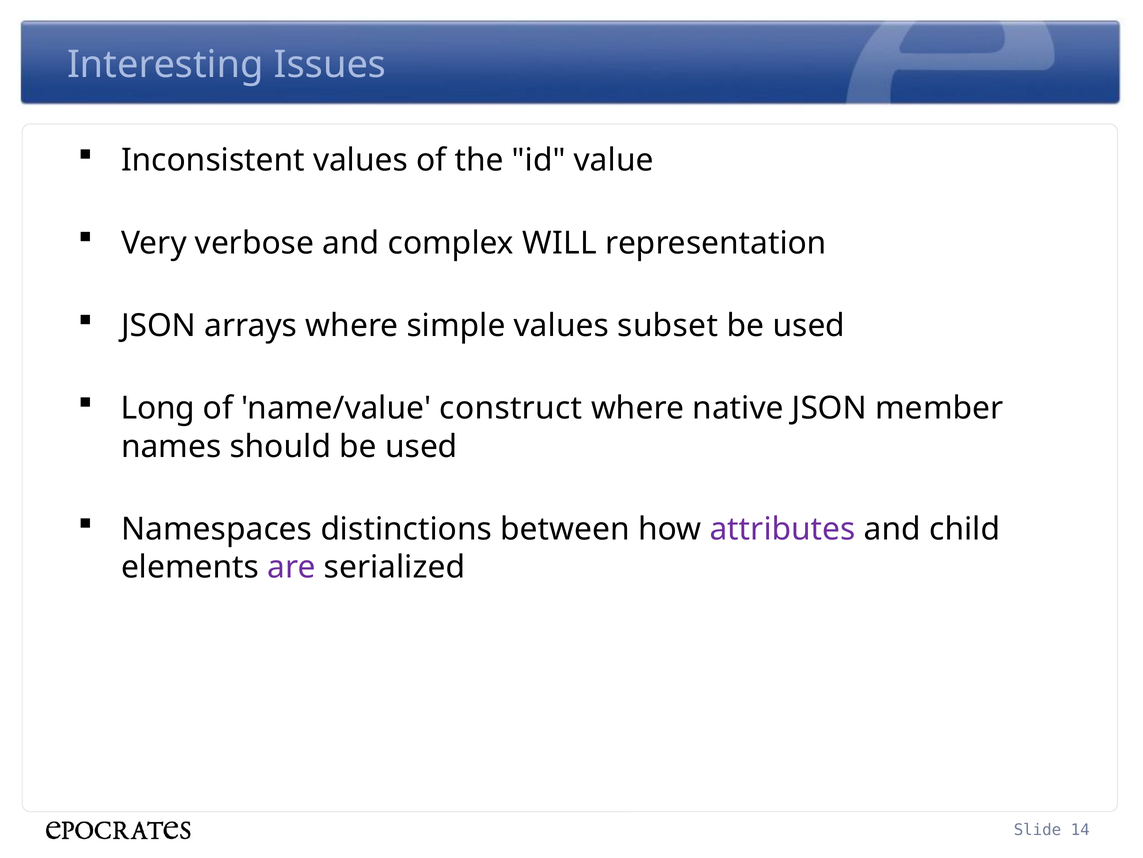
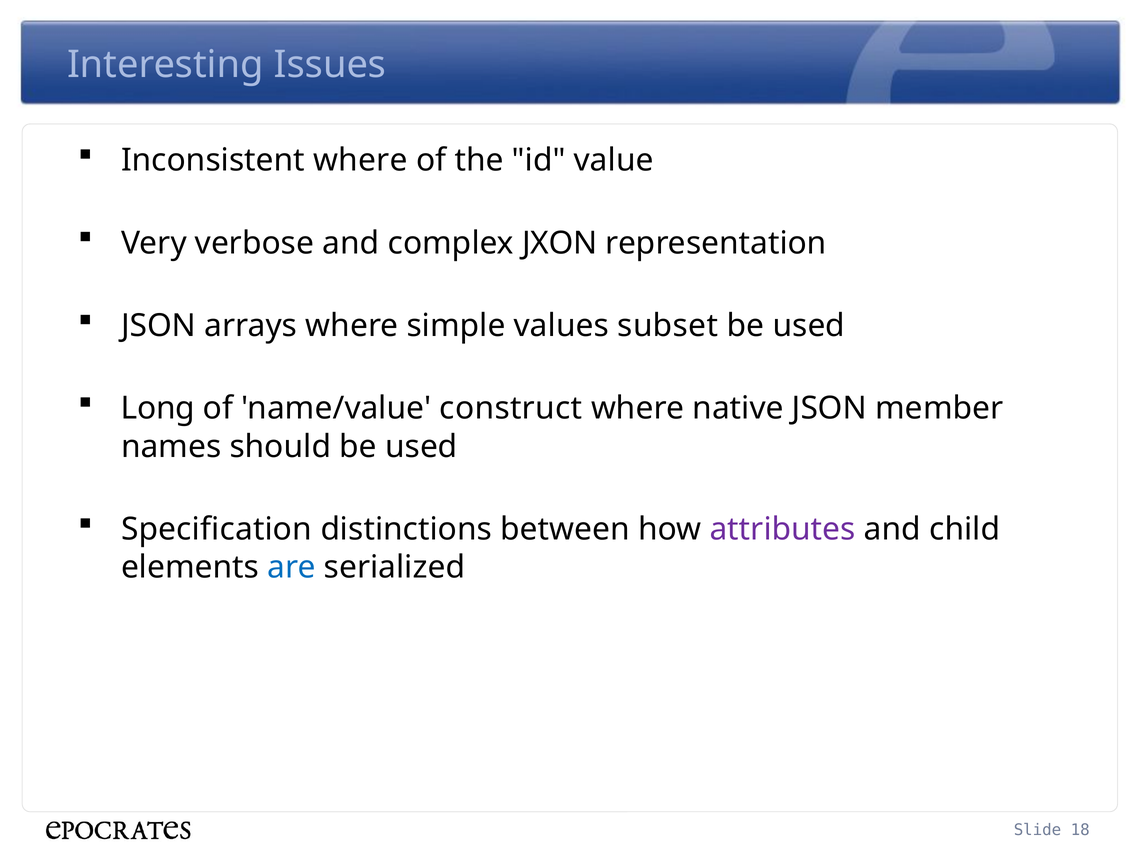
Inconsistent values: values -> where (360, 160)
WILL: WILL -> JXON (560, 243)
Namespaces: Namespaces -> Specification (217, 529)
are colour: purple -> blue (292, 567)
14: 14 -> 18 (1080, 829)
